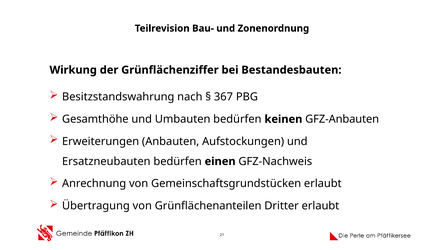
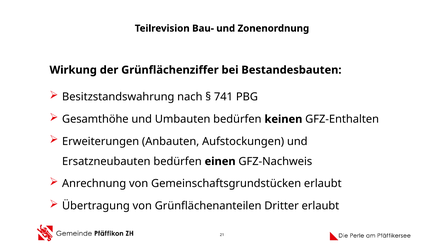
367: 367 -> 741 (223, 97)
GFZ-Anbauten: GFZ-Anbauten -> GFZ-Enthalten (342, 119)
